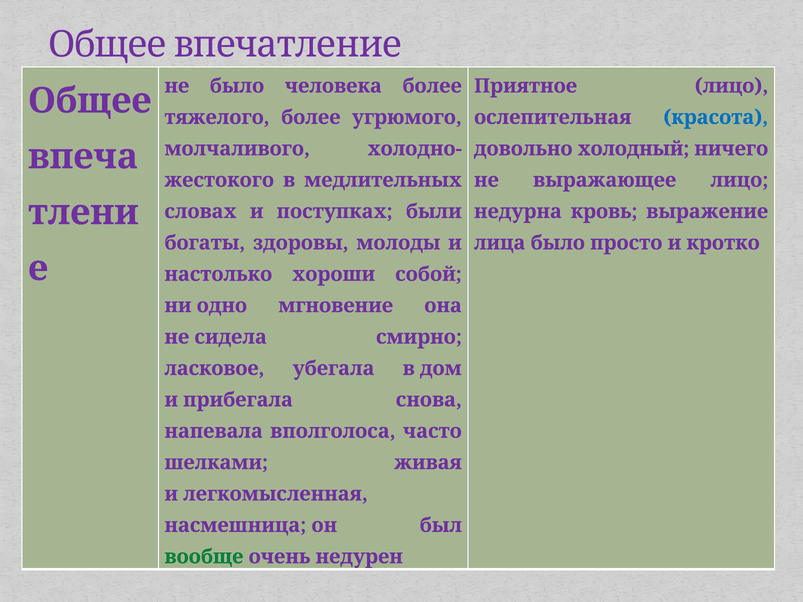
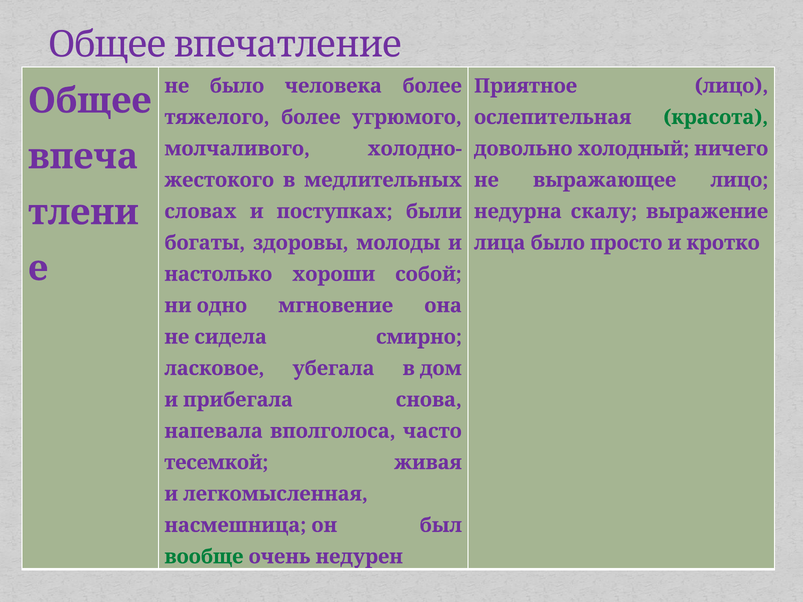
красота colour: blue -> green (716, 117)
кровь: кровь -> скалу (604, 212)
шелками: шелками -> тесемкой (216, 463)
